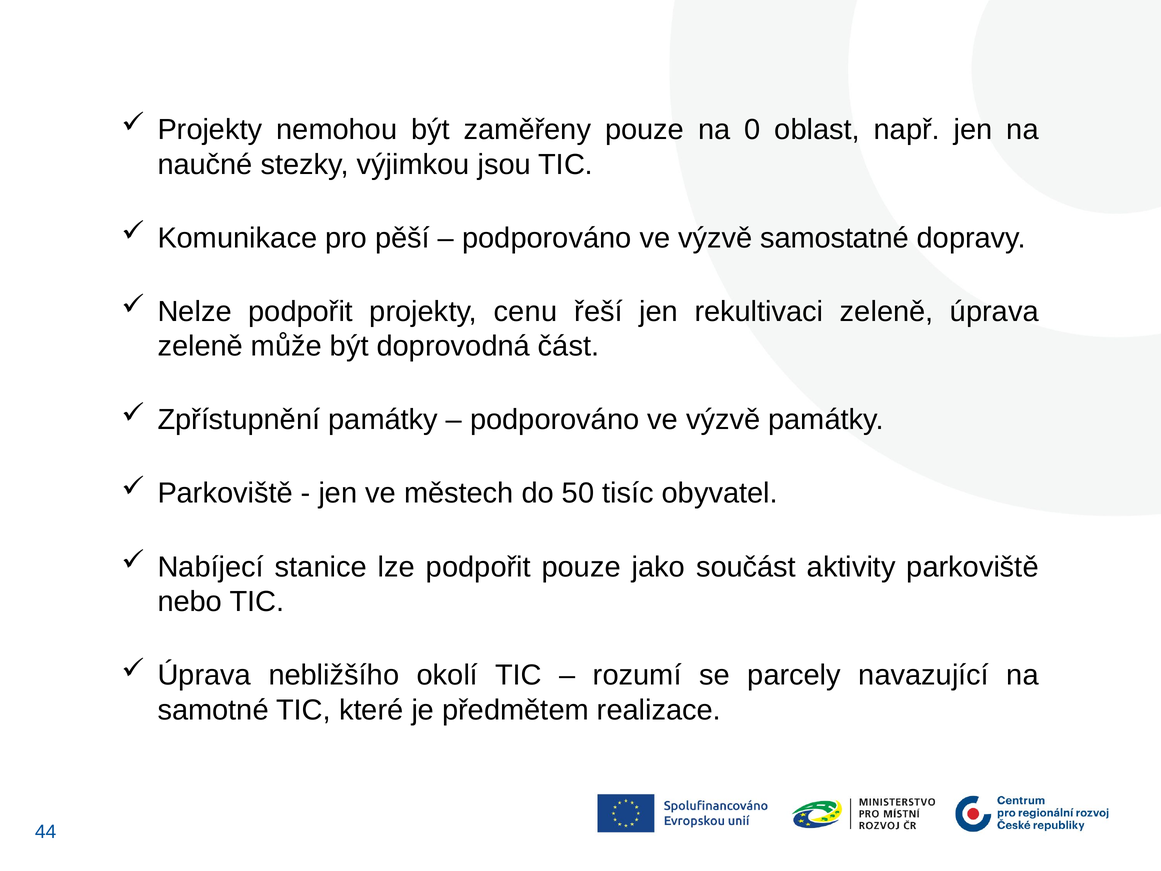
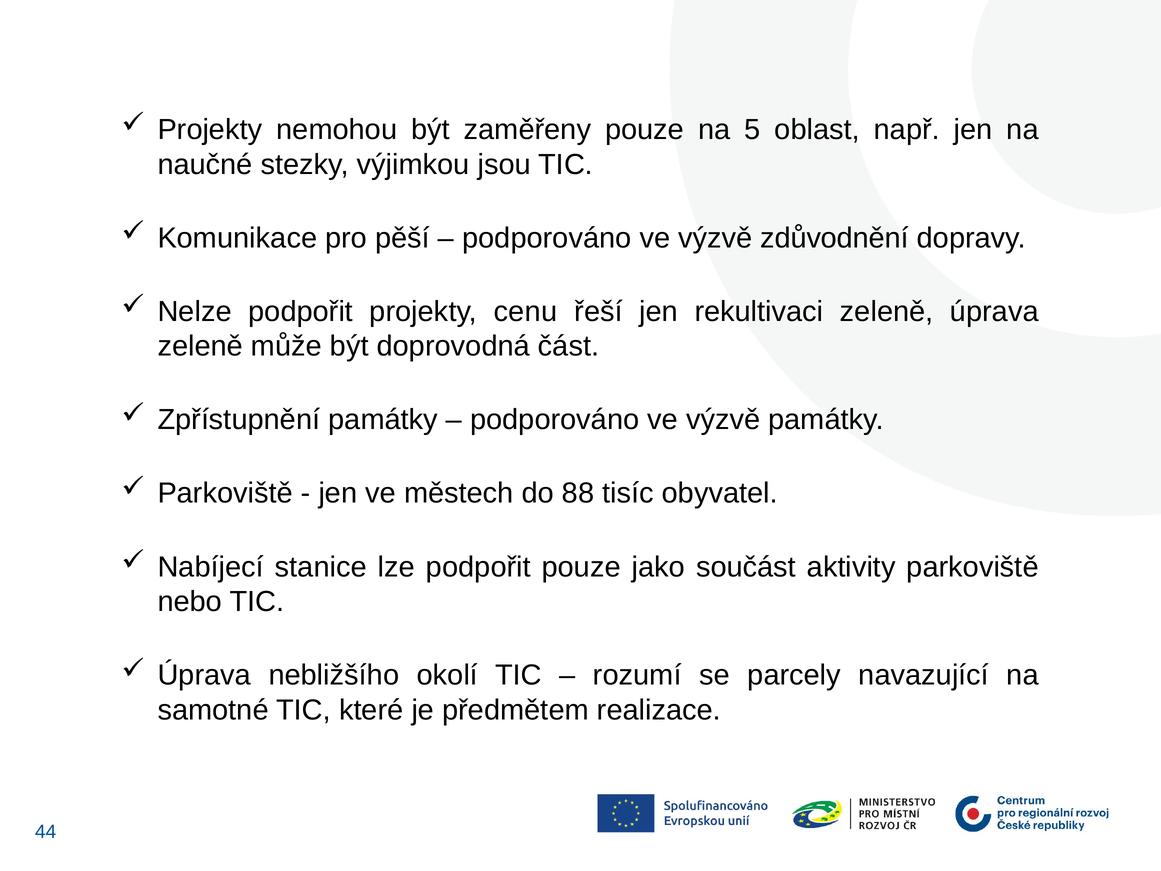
0: 0 -> 5 (752, 130)
samostatné: samostatné -> zdůvodnění (835, 238)
50: 50 -> 88 (578, 493)
